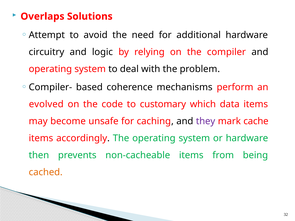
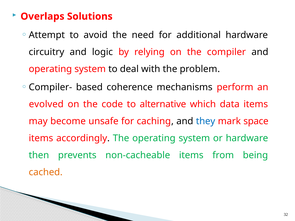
customary: customary -> alternative (163, 104)
they colour: purple -> blue (206, 121)
cache: cache -> space (256, 121)
